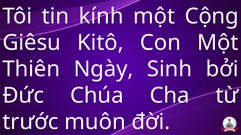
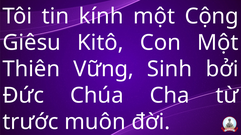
Ngày: Ngày -> Vững (104, 69)
